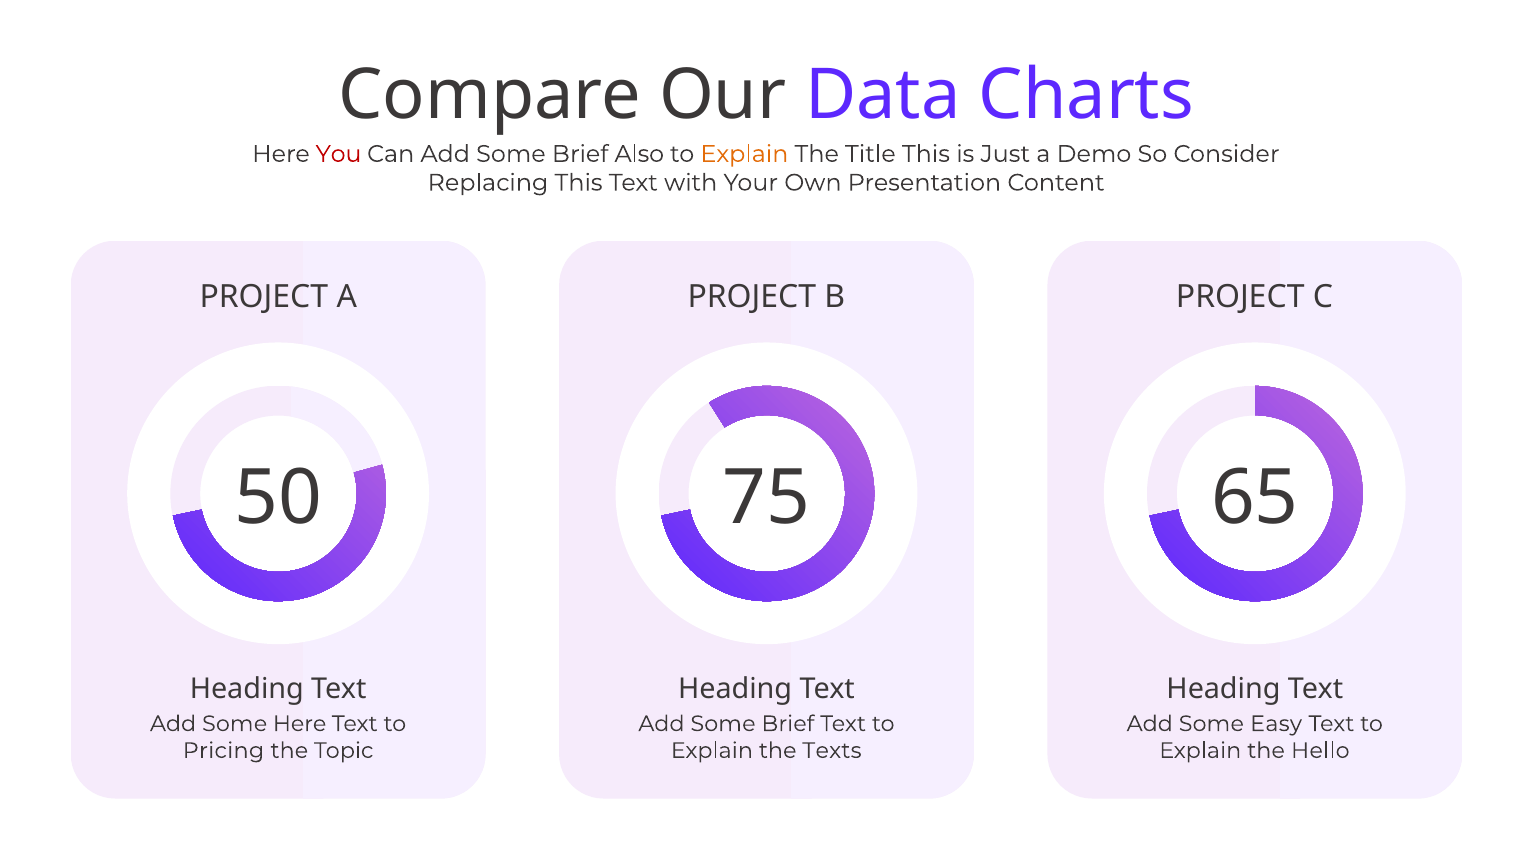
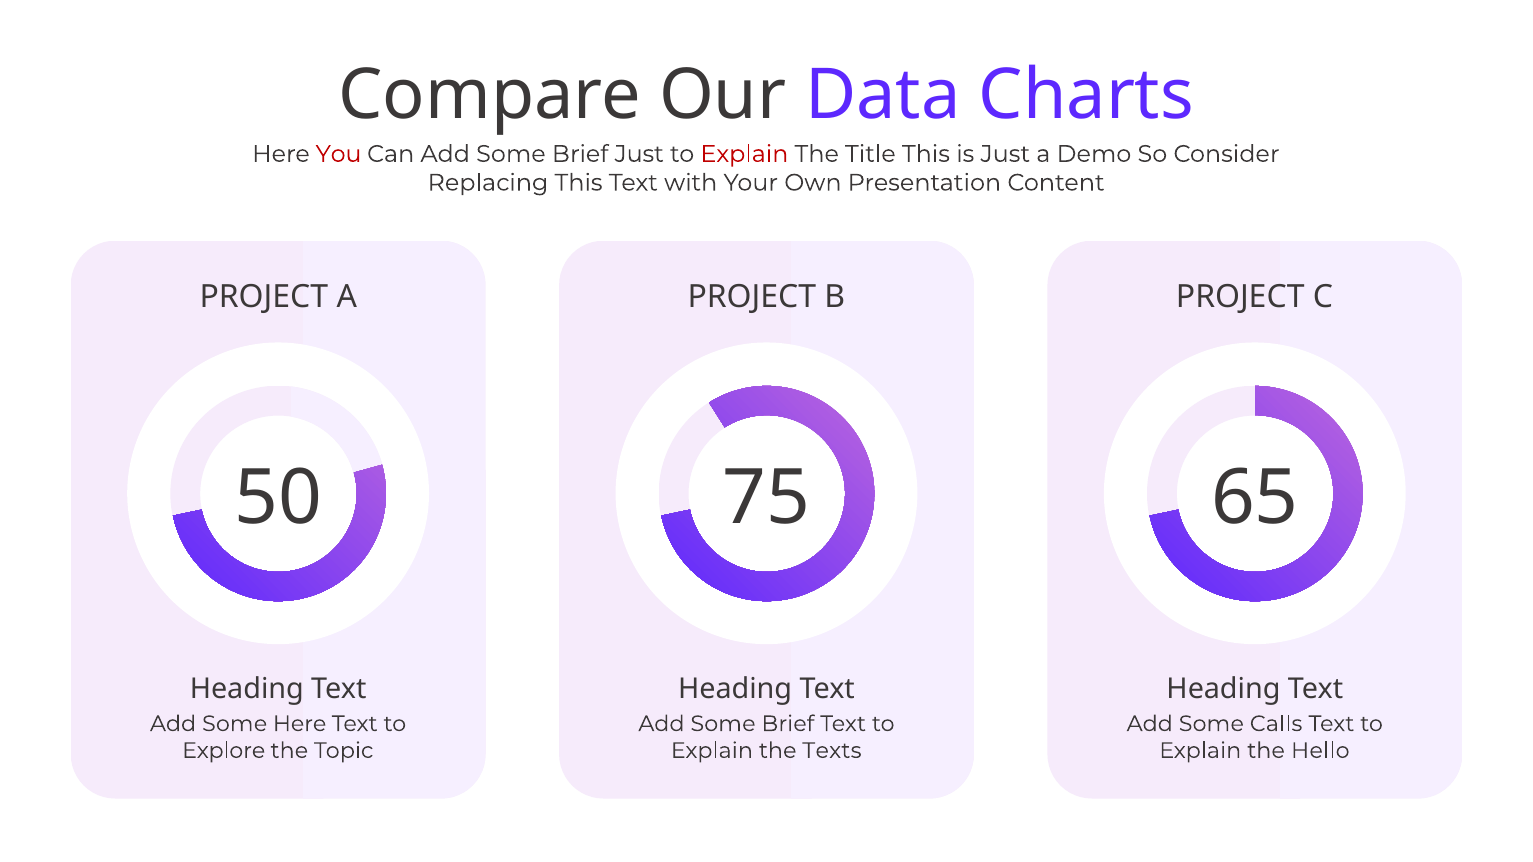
Brief Also: Also -> Just (639, 154)
Explain colour: orange -> red (744, 154)
Easy: Easy -> Calls (1276, 724)
Pricing: Pricing -> Explore (224, 751)
